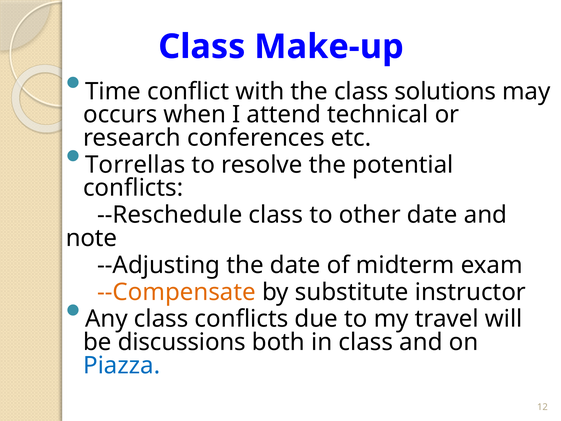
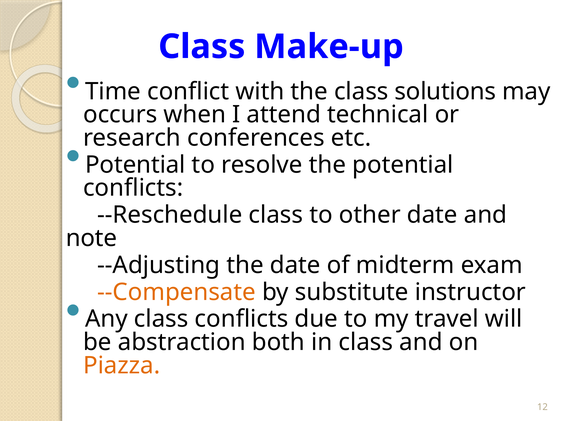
Torrellas: Torrellas -> Potential (135, 165)
discussions: discussions -> abstraction (182, 342)
Piazza colour: blue -> orange (122, 365)
